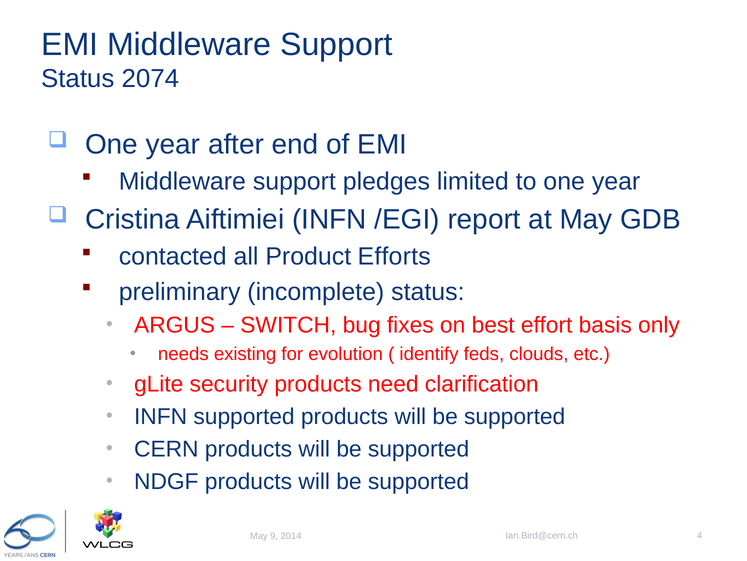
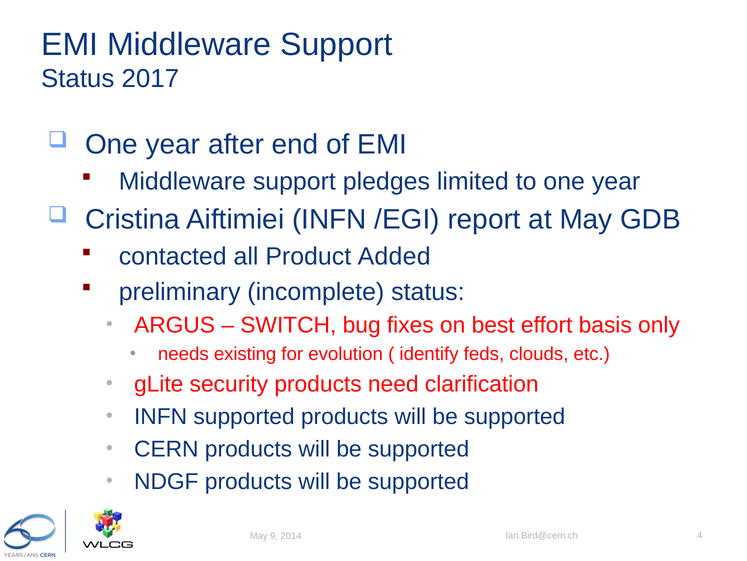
2074: 2074 -> 2017 (150, 79)
Efforts: Efforts -> Added (394, 256)
